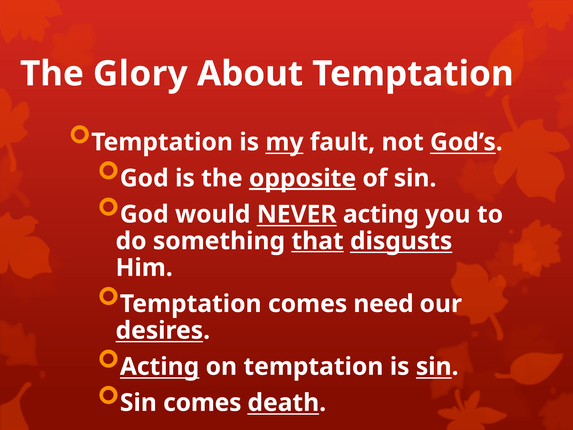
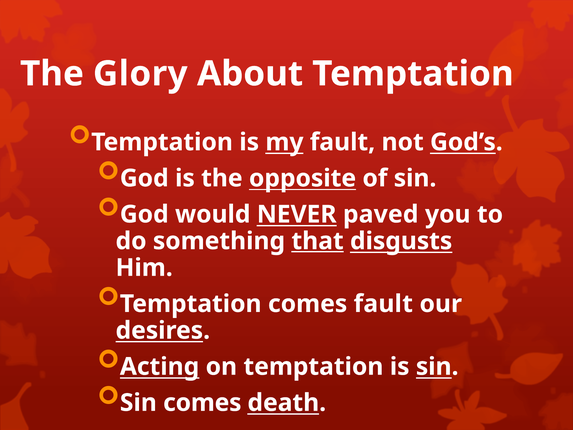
opposite underline: present -> none (303, 178)
NEVER acting: acting -> paved (381, 214)
comes need: need -> fault (383, 304)
